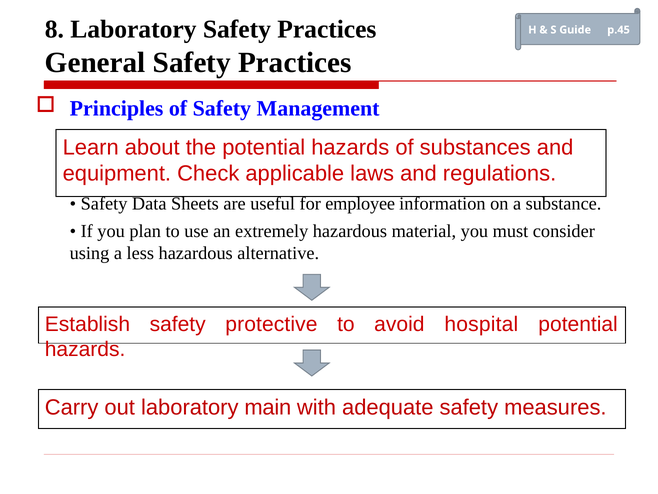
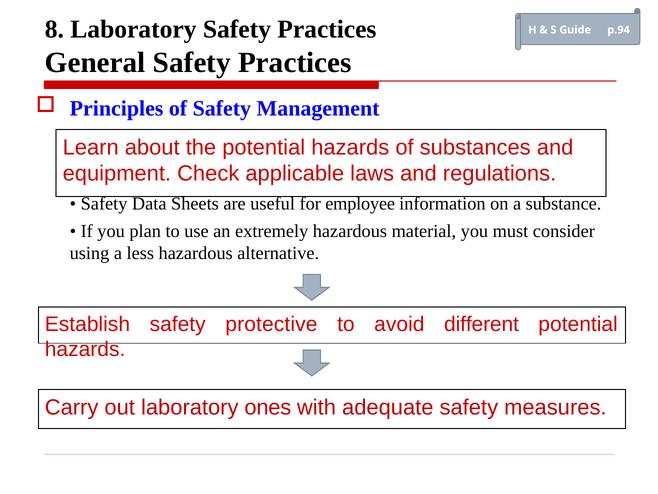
p.45: p.45 -> p.94 (619, 30)
hospital: hospital -> different (482, 324)
main: main -> ones (268, 407)
